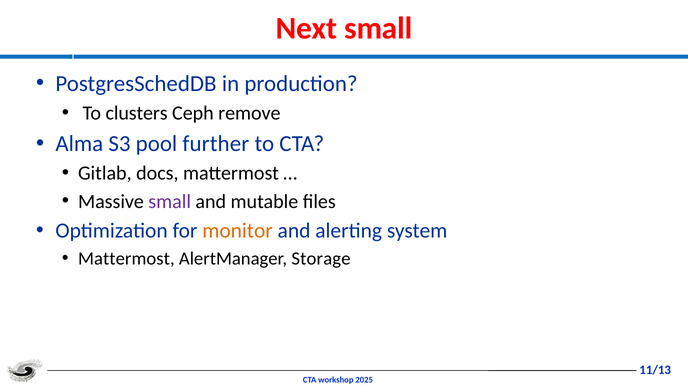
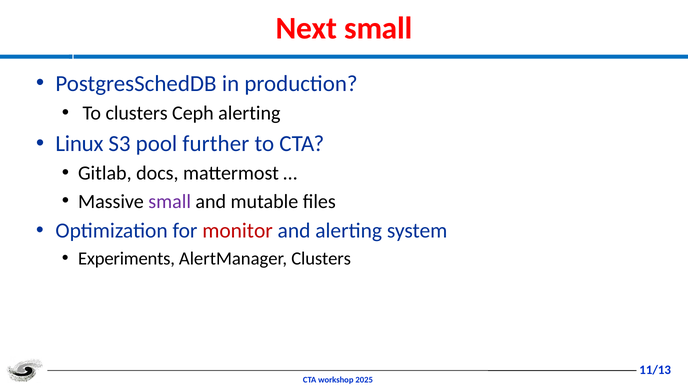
Ceph remove: remove -> alerting (249, 113)
Alma: Alma -> Linux (79, 144)
monitor colour: orange -> red (238, 231)
Mattermost: Mattermost -> Experiments (126, 258)
AlertManager Storage: Storage -> Clusters (321, 258)
